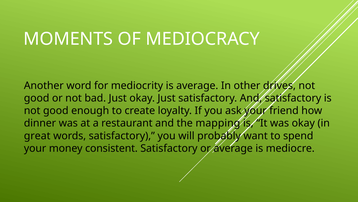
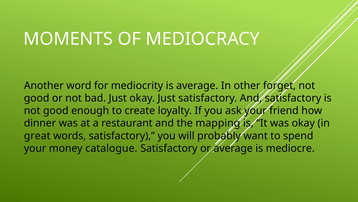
drives: drives -> forget (279, 85)
consistent: consistent -> catalogue (111, 148)
